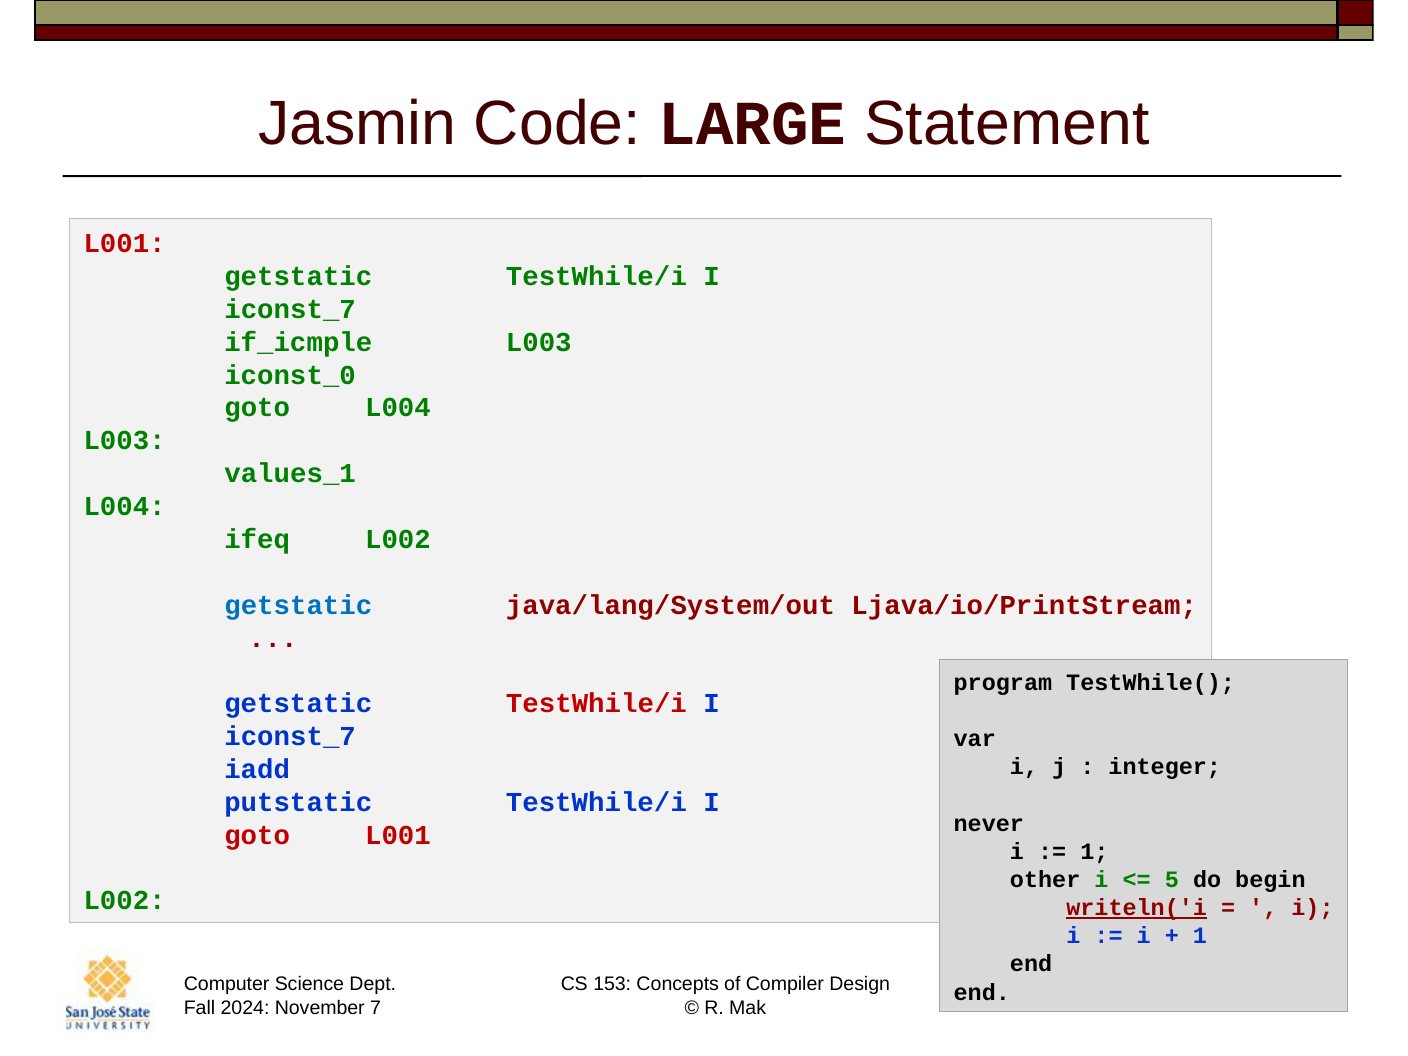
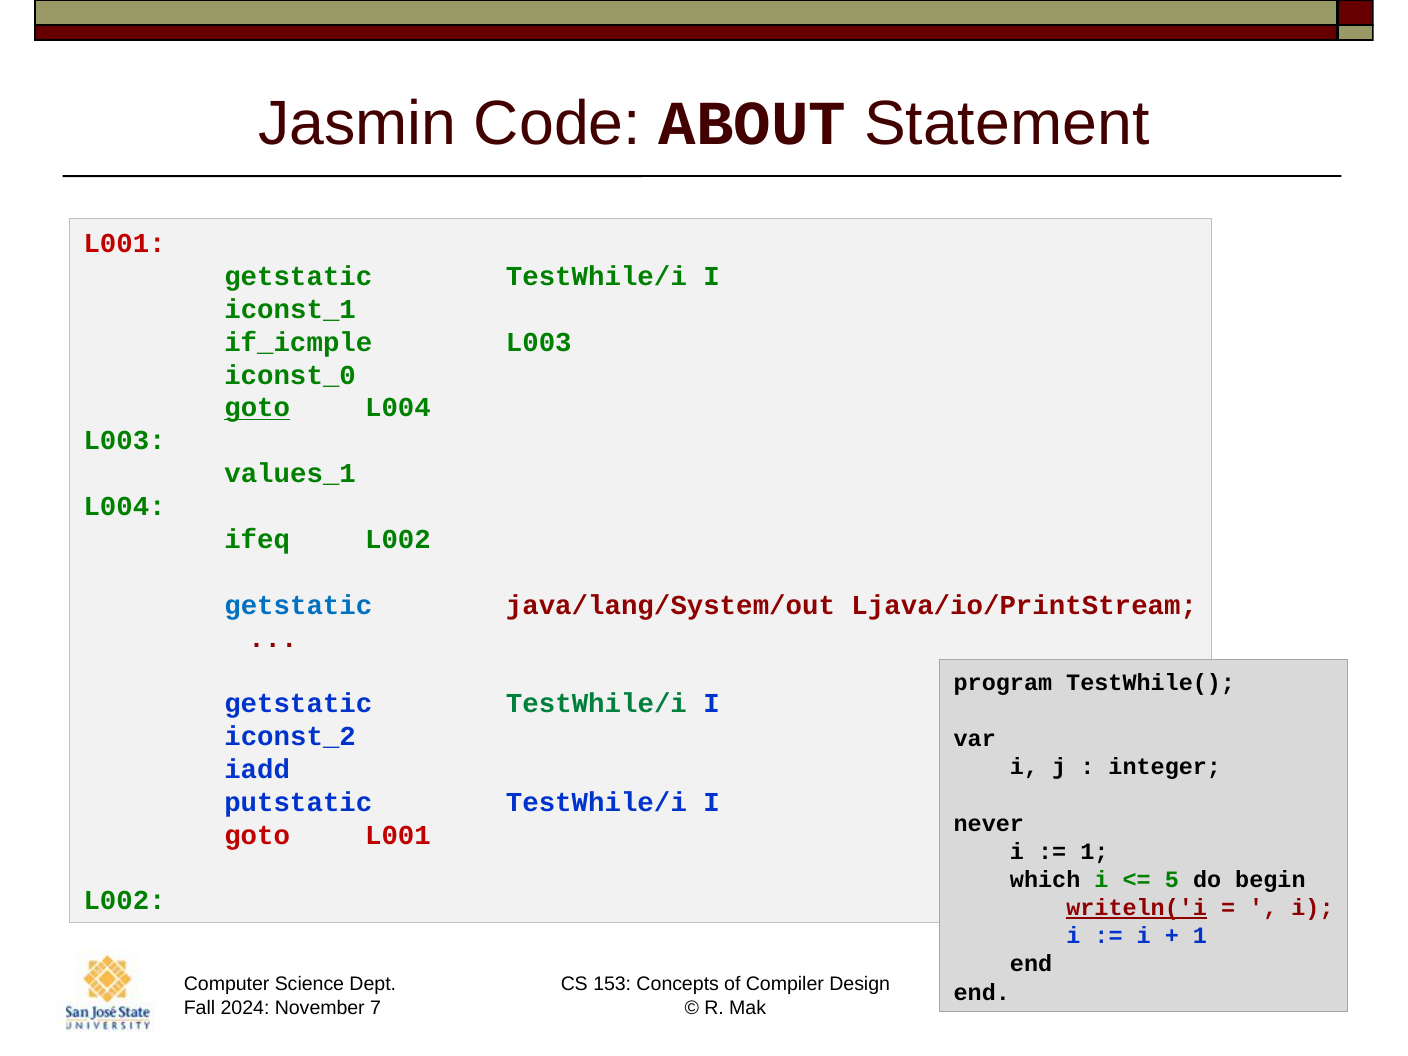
LARGE: LARGE -> ABOUT (753, 124)
iconst_7: iconst_7 -> iconst_1 (290, 309)
goto underline: none -> present (257, 408)
TestWhile/i colour: red -> green (596, 704)
iconst_7: iconst_7 -> iconst_2 (290, 737)
other: other -> which (1045, 880)
